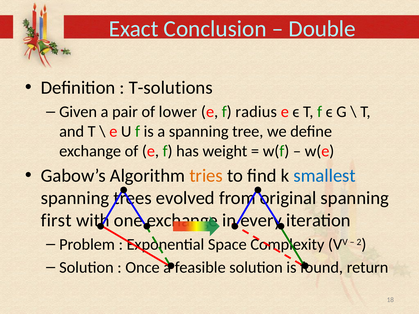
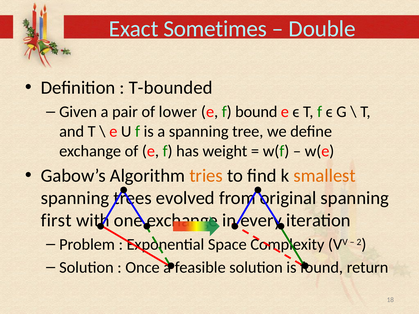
Conclusion: Conclusion -> Sometimes (215, 29)
T-solutions: T-solutions -> T-bounded (171, 88)
radius: radius -> bound (256, 112)
smallest colour: blue -> orange (325, 176)
